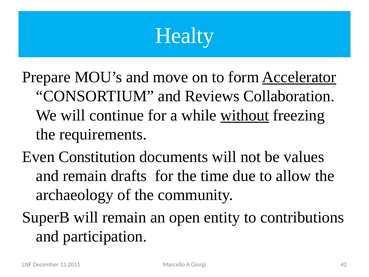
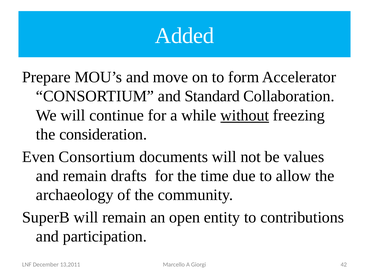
Healty: Healty -> Added (185, 36)
Accelerator underline: present -> none (299, 77)
Reviews: Reviews -> Standard (212, 96)
requirements: requirements -> consideration (103, 134)
Even Constitution: Constitution -> Consortium (97, 157)
